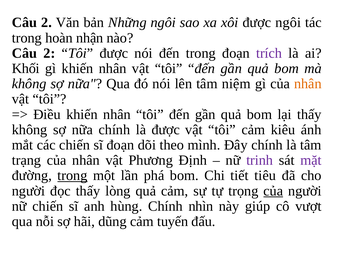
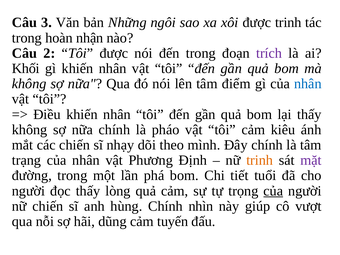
2: 2 -> 3 (46, 23)
được ngôi: ngôi -> trinh (288, 23)
niệm: niệm -> điểm (236, 84)
nhân colour: orange -> blue (308, 84)
là được: được -> pháo (166, 130)
sĩ đoạn: đoạn -> nhạy (120, 145)
trinh colour: purple -> orange (260, 160)
trong underline: present -> none (72, 176)
tiêu: tiêu -> tuổi (265, 176)
